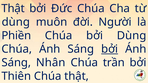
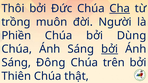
Thật: Thật -> Thôi (13, 9)
Cha underline: none -> present (120, 9)
dùng: dùng -> trồng (16, 22)
Nhân: Nhân -> Đông (51, 63)
trần: trần -> trên (114, 63)
